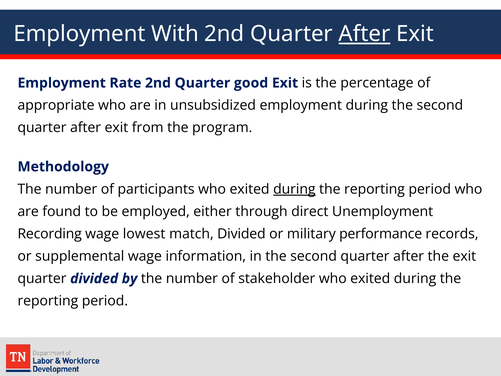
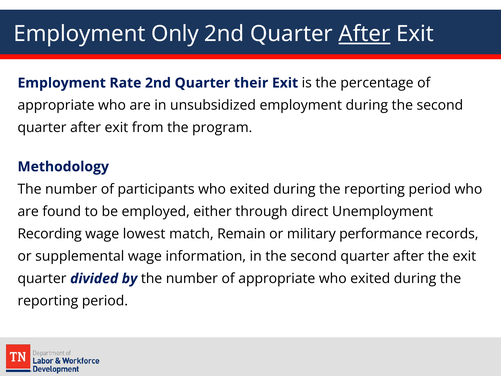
With: With -> Only (175, 34)
good: good -> their (251, 83)
during underline: present -> none (294, 189)
match Divided: Divided -> Remain (241, 234)
number of stakeholder: stakeholder -> appropriate (277, 278)
